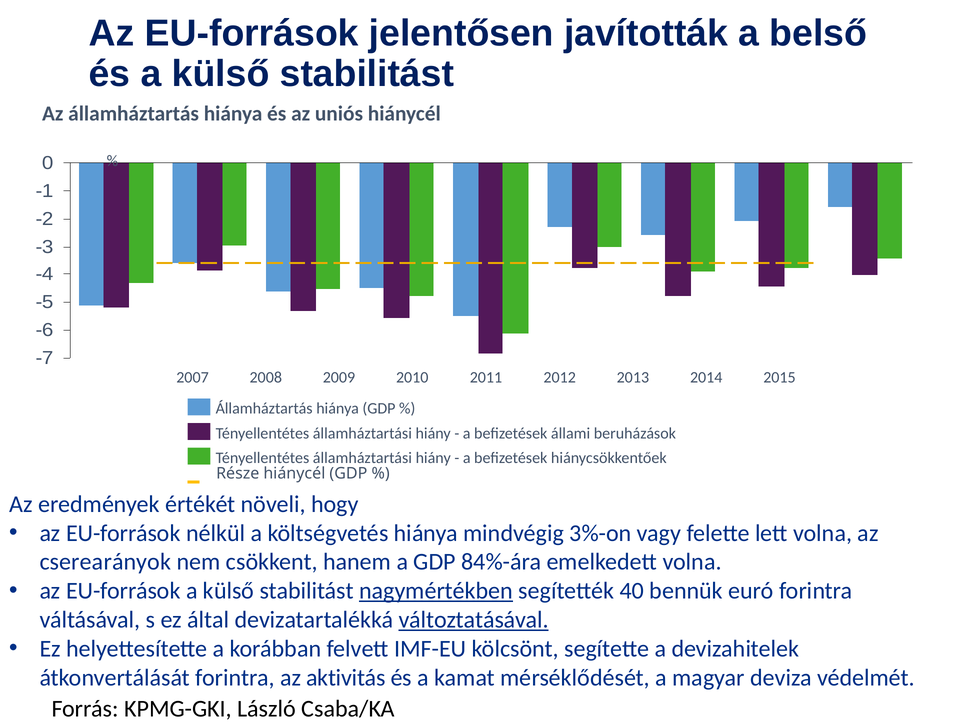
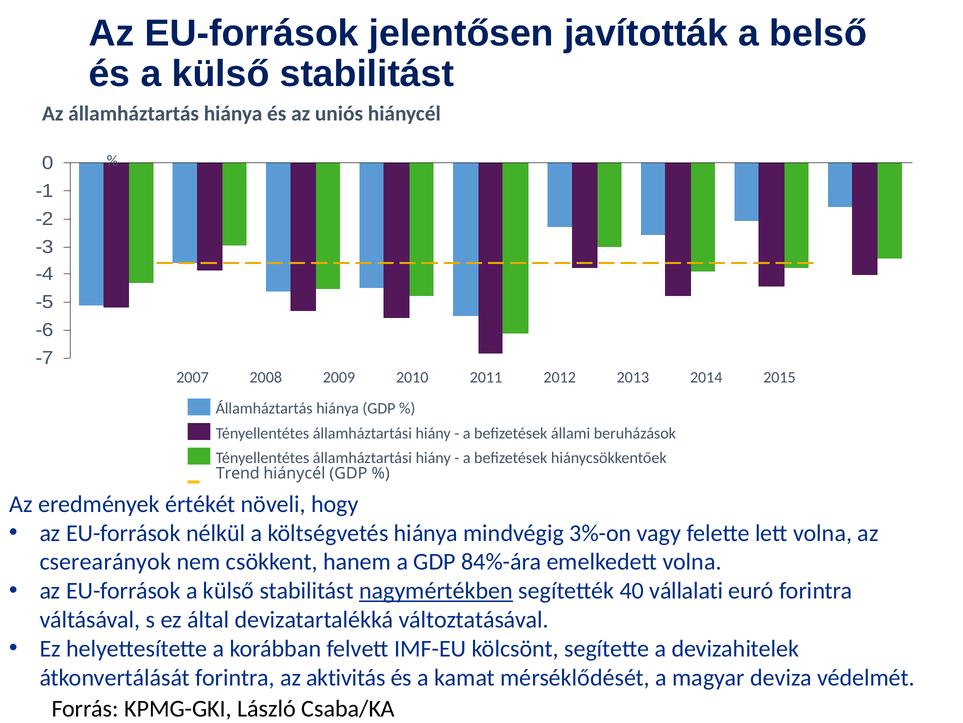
Része: Része -> Trend (238, 473)
bennük: bennük -> vállalati (686, 590)
változtatásával underline: present -> none (474, 619)
